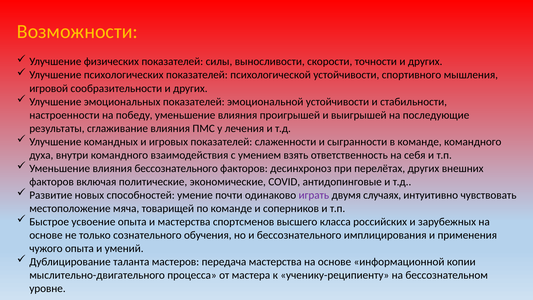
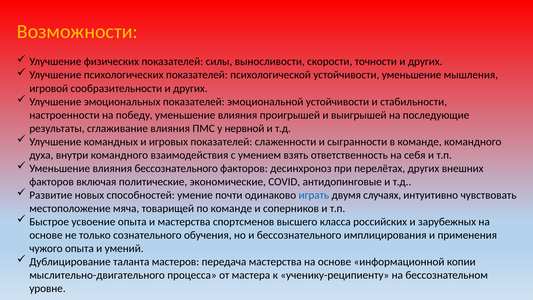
устойчивости спортивного: спортивного -> уменьшение (412, 75)
лечения: лечения -> нервной (245, 128)
играть colour: purple -> blue (314, 195)
